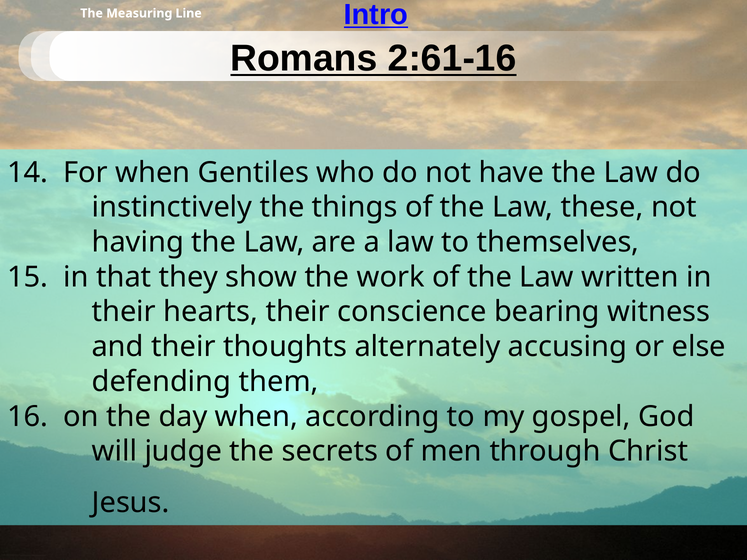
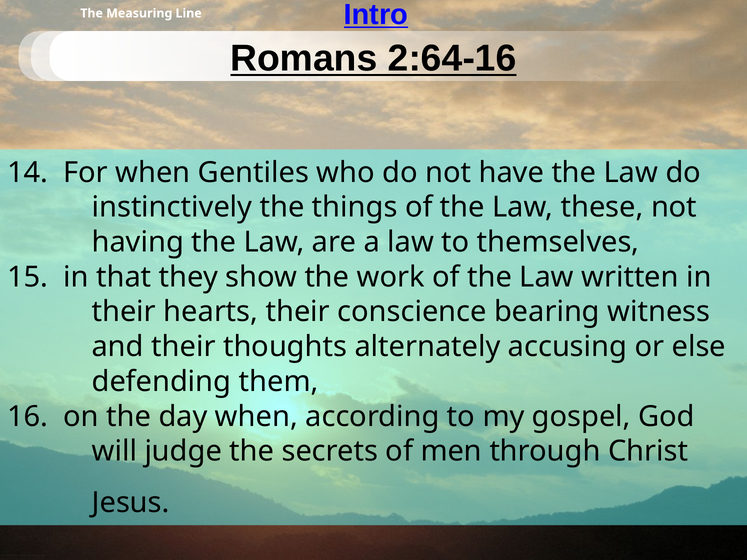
2:61-16: 2:61-16 -> 2:64-16 (452, 59)
